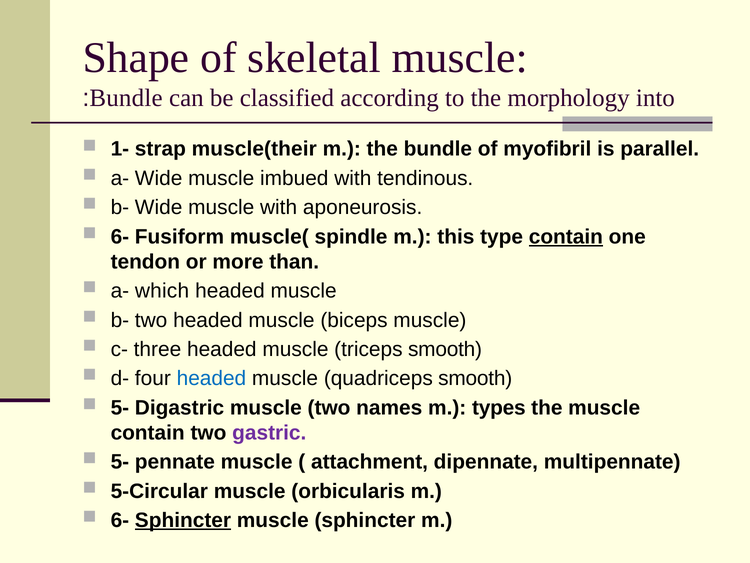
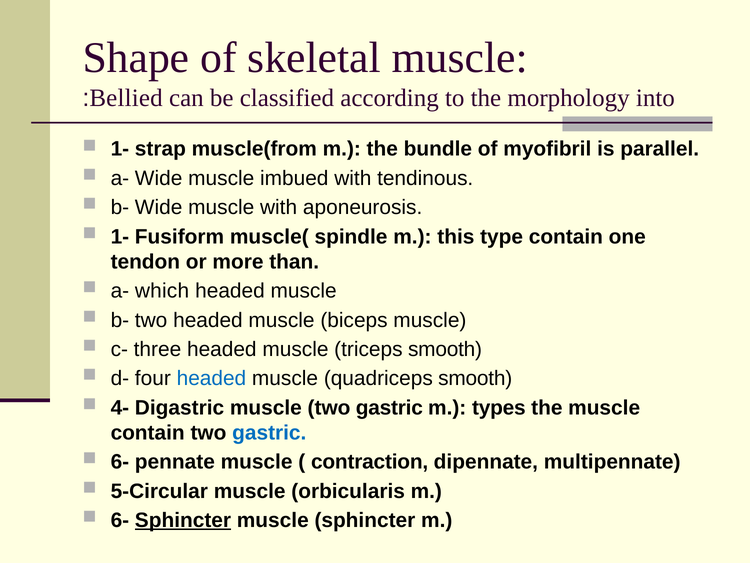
Bundle: Bundle -> Bellied (126, 98)
muscle(their: muscle(their -> muscle(from (254, 149)
6-: 6- -> 1- (120, 236)
contain underline: present -> none (566, 236)
5-: 5- -> 4- (120, 407)
muscle two names: names -> gastric (389, 407)
gastric colour: purple -> blue (269, 432)
5-: 5- -> 6- (120, 462)
attachment: attachment -> contraction (370, 462)
